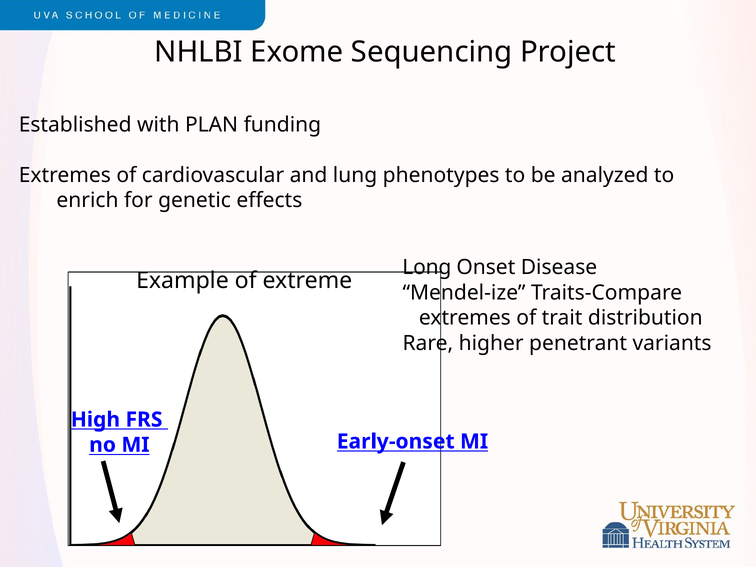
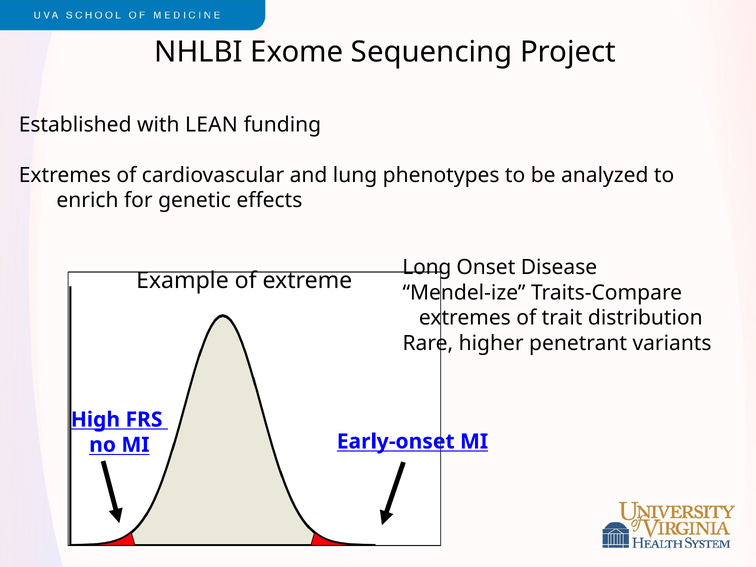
PLAN: PLAN -> LEAN (211, 125)
